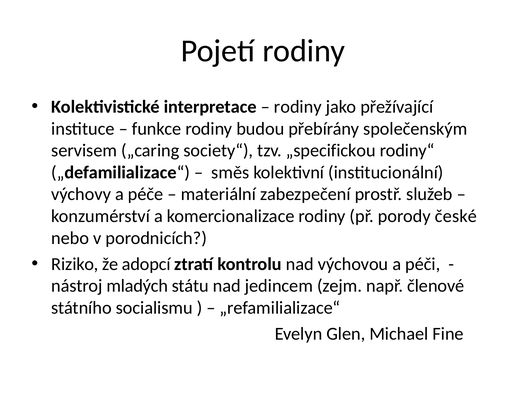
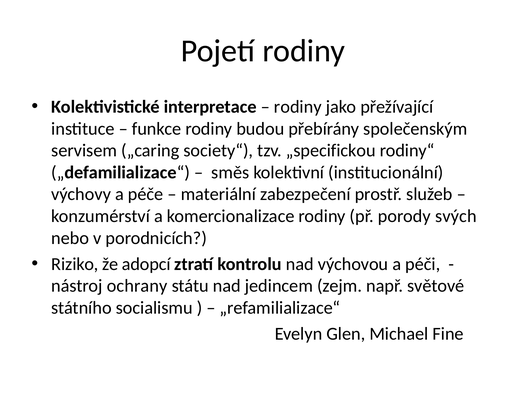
české: české -> svých (456, 216)
mladých: mladých -> ochrany (137, 286)
členové: členové -> světové (436, 286)
